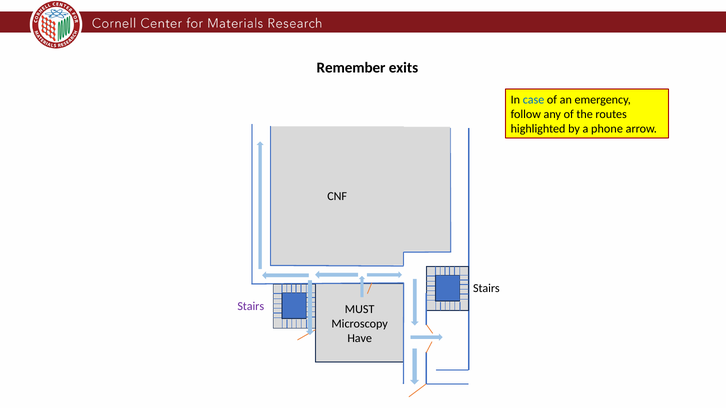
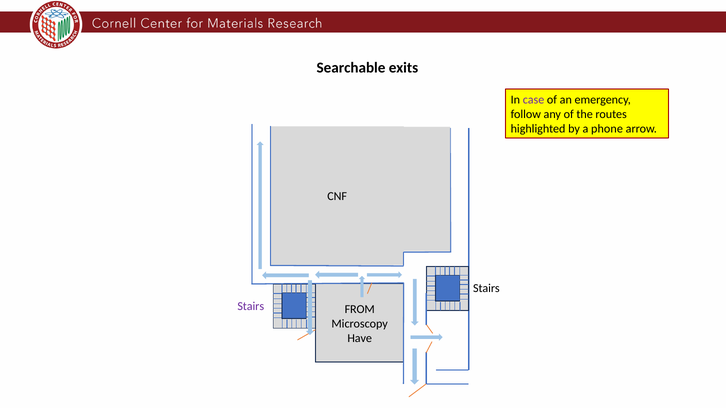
Remember: Remember -> Searchable (351, 68)
case colour: blue -> purple (534, 100)
MUST: MUST -> FROM (360, 309)
